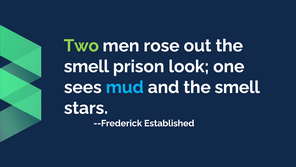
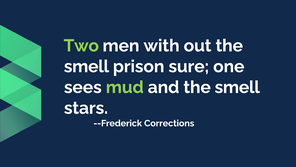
rose: rose -> with (162, 46)
look: look -> sure (189, 66)
mud colour: light blue -> light green (125, 87)
Established: Established -> Corrections (169, 123)
